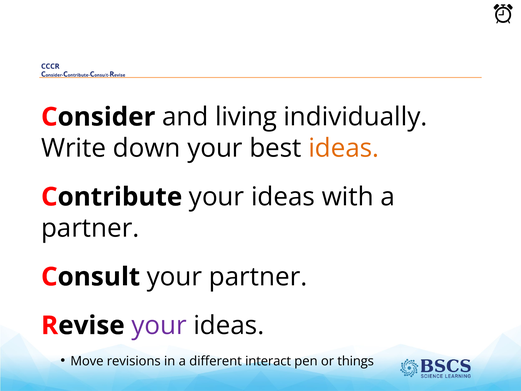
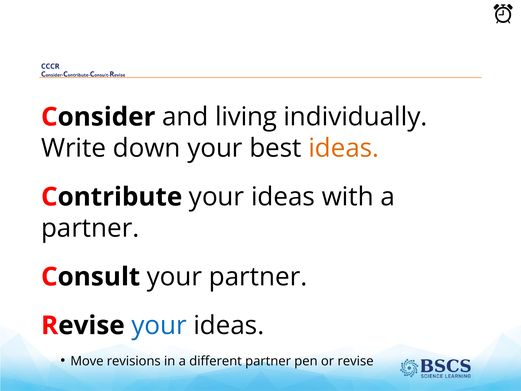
your colour: purple -> blue (159, 325)
different interact: interact -> partner (268, 361)
or things: things -> revise (356, 361)
